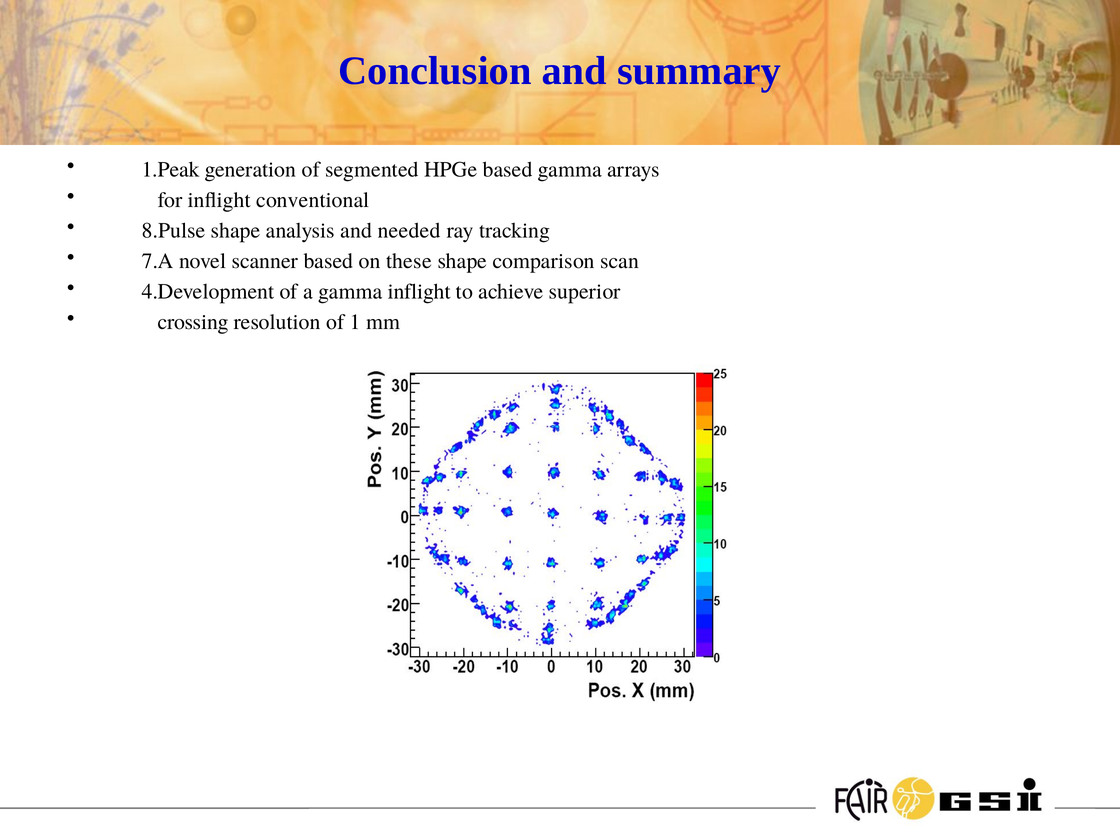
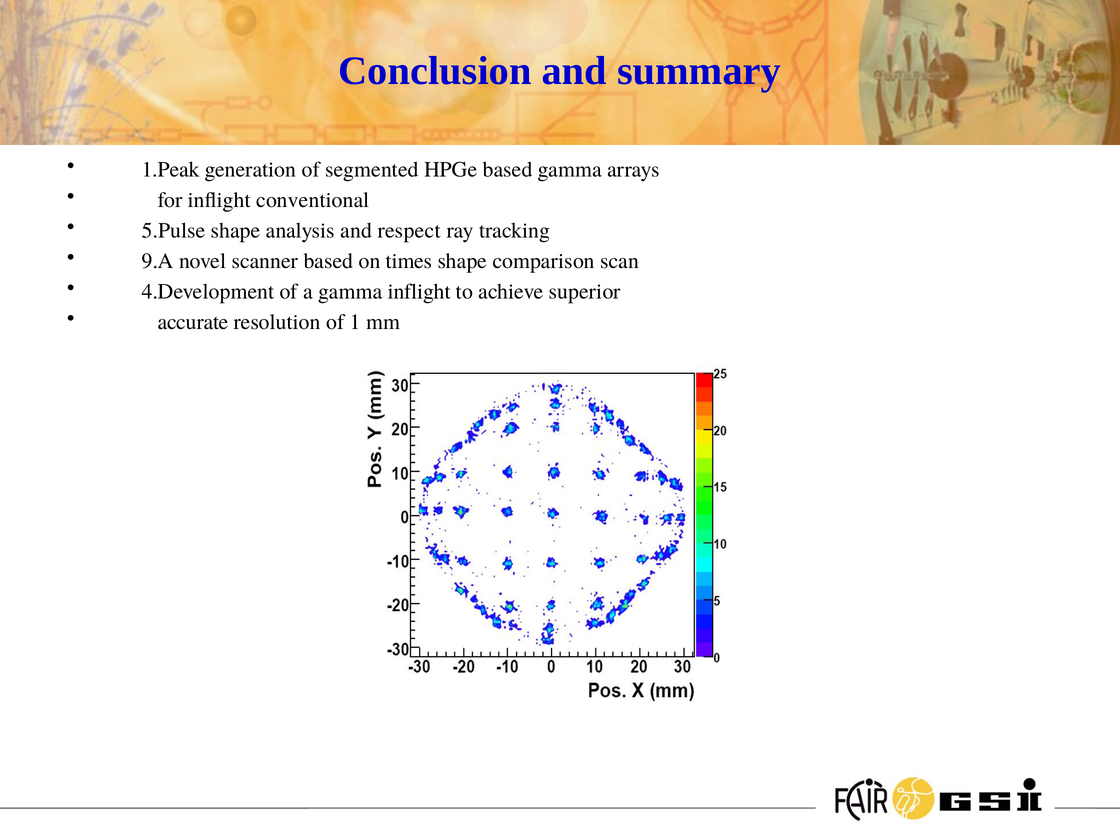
8.Pulse: 8.Pulse -> 5.Pulse (173, 230)
needed: needed -> respect (409, 230)
7.A: 7.A -> 9.A (158, 261)
these: these -> times (409, 261)
crossing: crossing -> accurate (193, 322)
